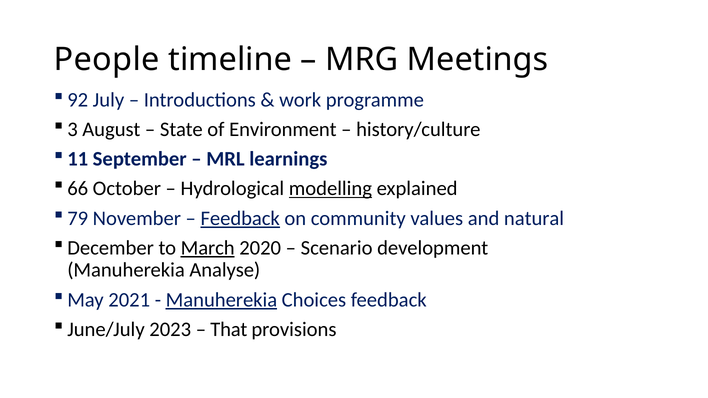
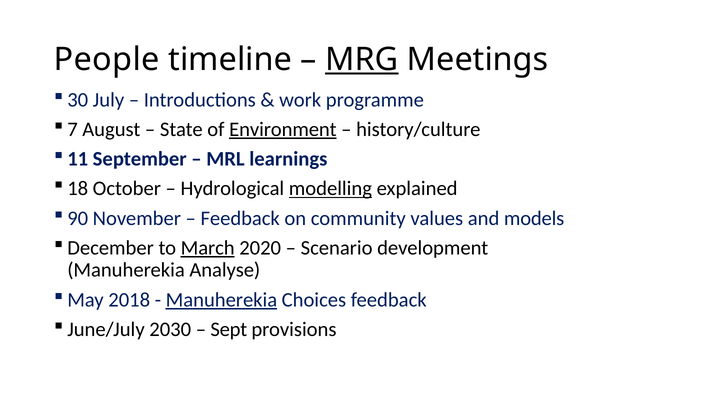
MRG underline: none -> present (362, 59)
92: 92 -> 30 (78, 100)
3: 3 -> 7 (72, 130)
Environment underline: none -> present (283, 130)
66: 66 -> 18 (78, 189)
79: 79 -> 90 (78, 218)
Feedback underline: present -> none (240, 218)
natural: natural -> models (534, 218)
2021: 2021 -> 2018 (129, 300)
2023: 2023 -> 2030 (170, 330)
That: That -> Sept (229, 330)
